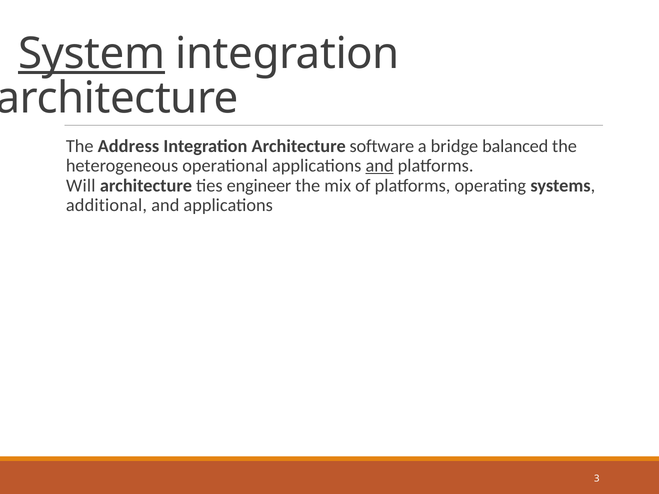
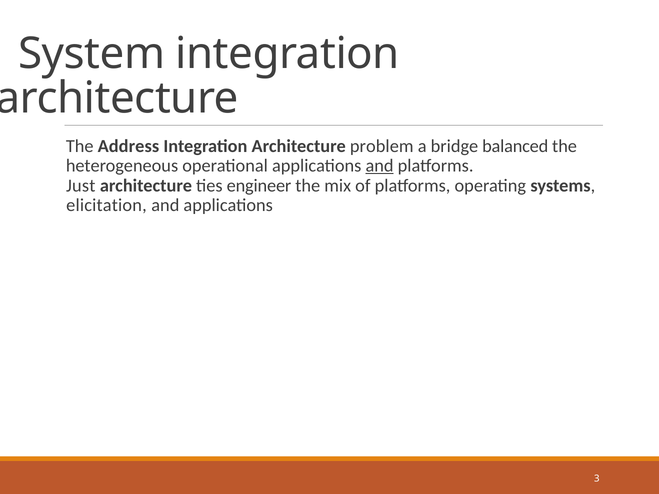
System underline: present -> none (92, 54)
software: software -> problem (382, 146)
Will: Will -> Just (81, 186)
additional: additional -> elicitation (106, 205)
